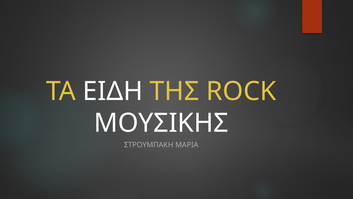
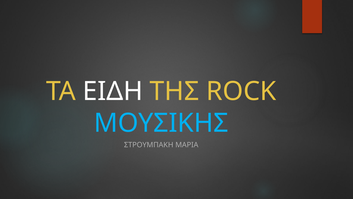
ΜΟΥΣΙΚΗΣ colour: white -> light blue (161, 123)
